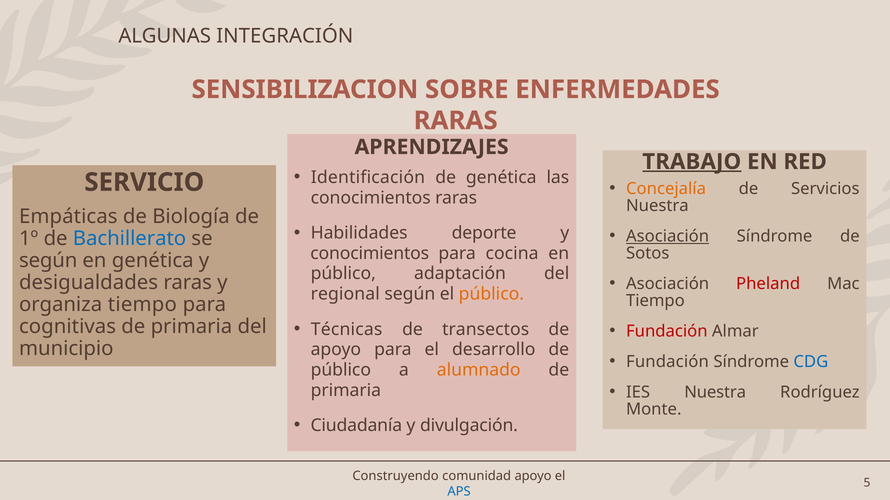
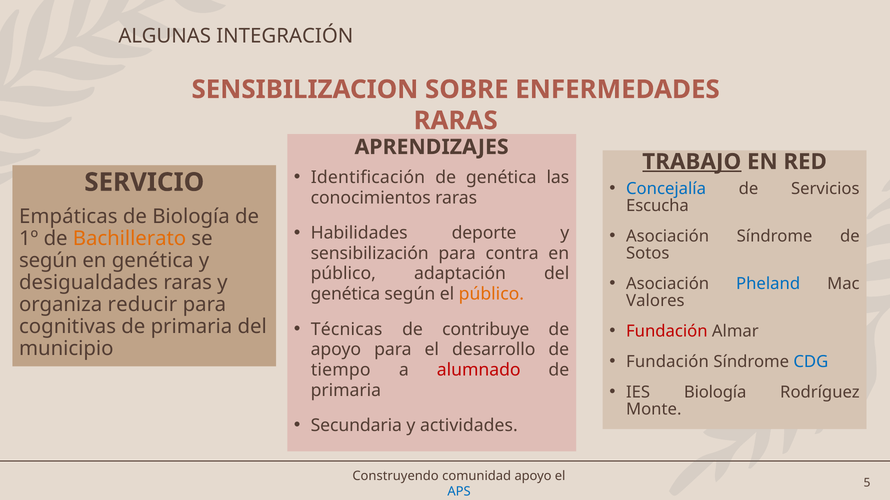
Concejalía colour: orange -> blue (666, 189)
Nuestra: Nuestra -> Escucha (657, 206)
Asociación underline: present -> none (668, 236)
Bachillerato colour: blue -> orange (130, 239)
conocimientos: conocimientos -> sensibilización (370, 254)
cocina: cocina -> contra (512, 254)
Pheland colour: red -> blue (768, 284)
regional: regional -> genética (345, 294)
Tiempo: Tiempo -> Valores (655, 301)
organiza tiempo: tiempo -> reducir (142, 305)
transectos: transectos -> contribuye (486, 330)
público: público -> tiempo (341, 370)
alumnado colour: orange -> red (479, 370)
IES Nuestra: Nuestra -> Biología (715, 393)
Ciudadanía: Ciudadanía -> Secundaria (356, 426)
divulgación: divulgación -> actividades (469, 426)
